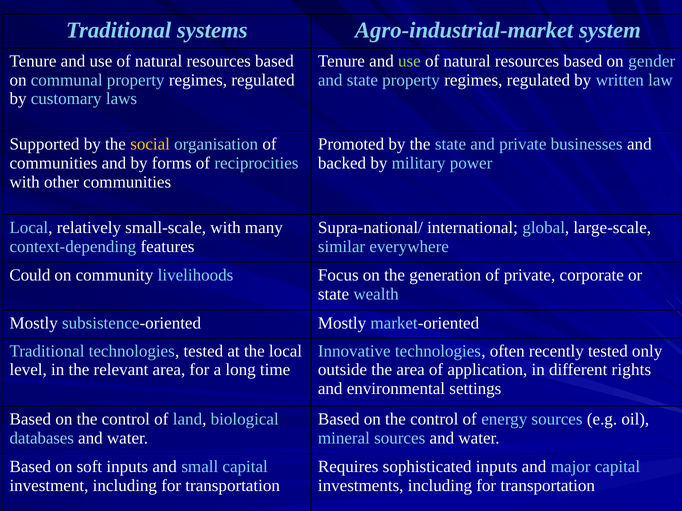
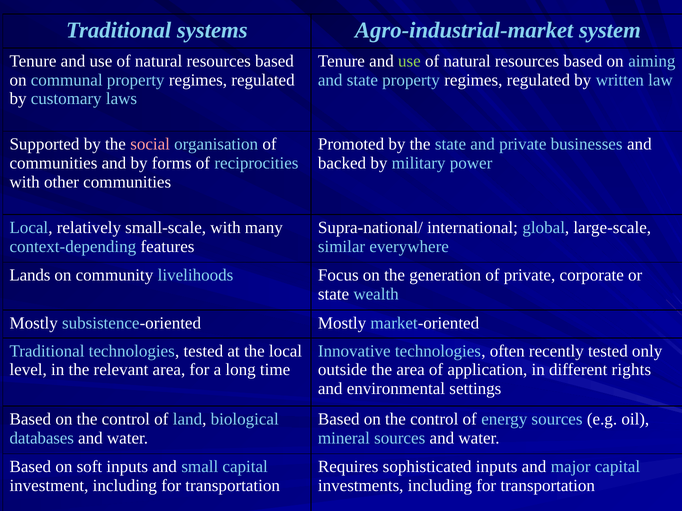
gender: gender -> aiming (652, 61)
social colour: yellow -> pink (150, 144)
Could: Could -> Lands (30, 276)
